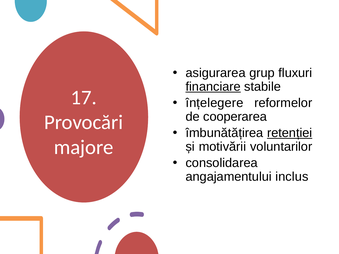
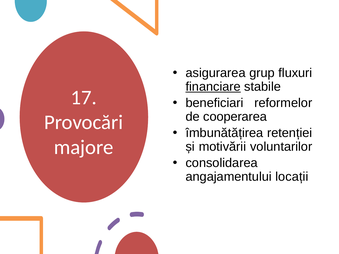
înțelegere: înțelegere -> beneficiari (215, 103)
retenției underline: present -> none (290, 133)
inclus: inclus -> locații (292, 177)
